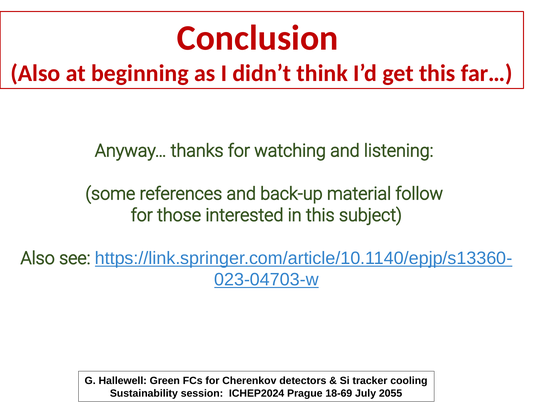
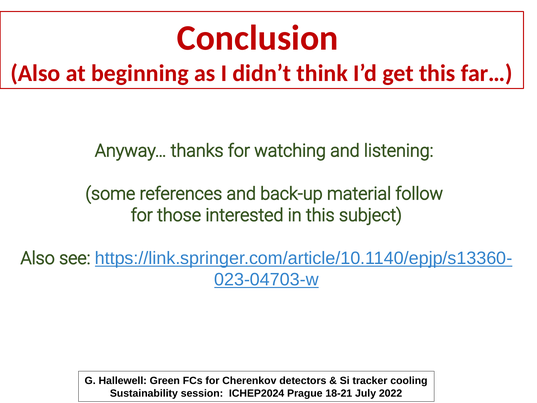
18-69: 18-69 -> 18-21 (339, 393)
2055: 2055 -> 2022 (391, 393)
